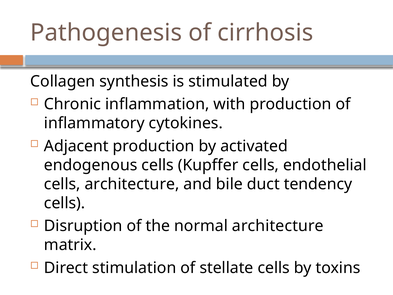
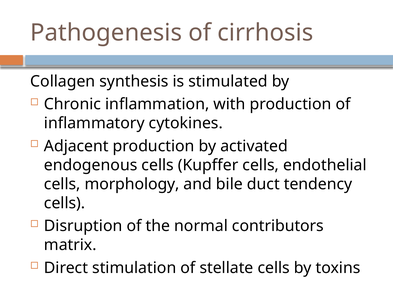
cells architecture: architecture -> morphology (132, 184)
normal architecture: architecture -> contributors (278, 226)
